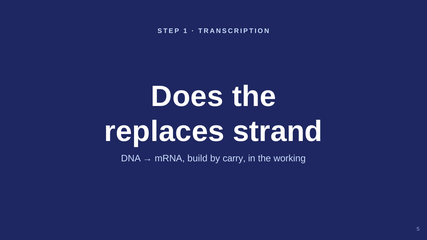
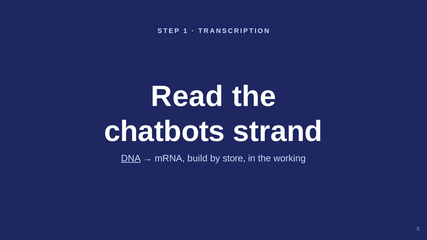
Does: Does -> Read (187, 97)
replaces: replaces -> chatbots (165, 132)
DNA underline: none -> present (131, 158)
carry: carry -> store (234, 158)
